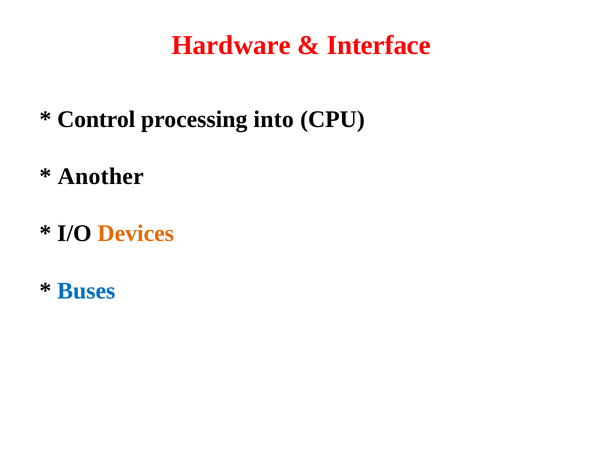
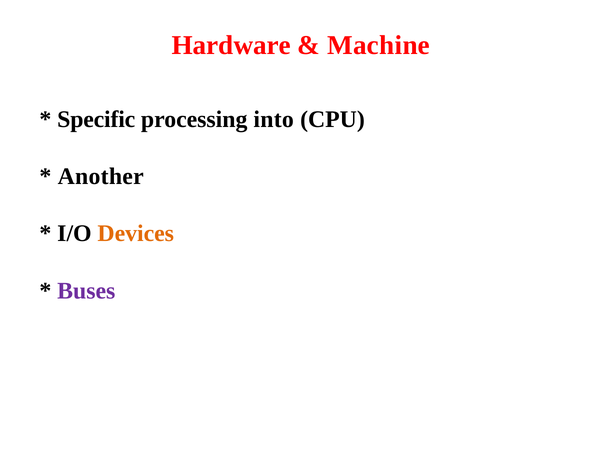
Interface: Interface -> Machine (379, 45)
Control: Control -> Specific (96, 119)
Buses colour: blue -> purple (86, 291)
